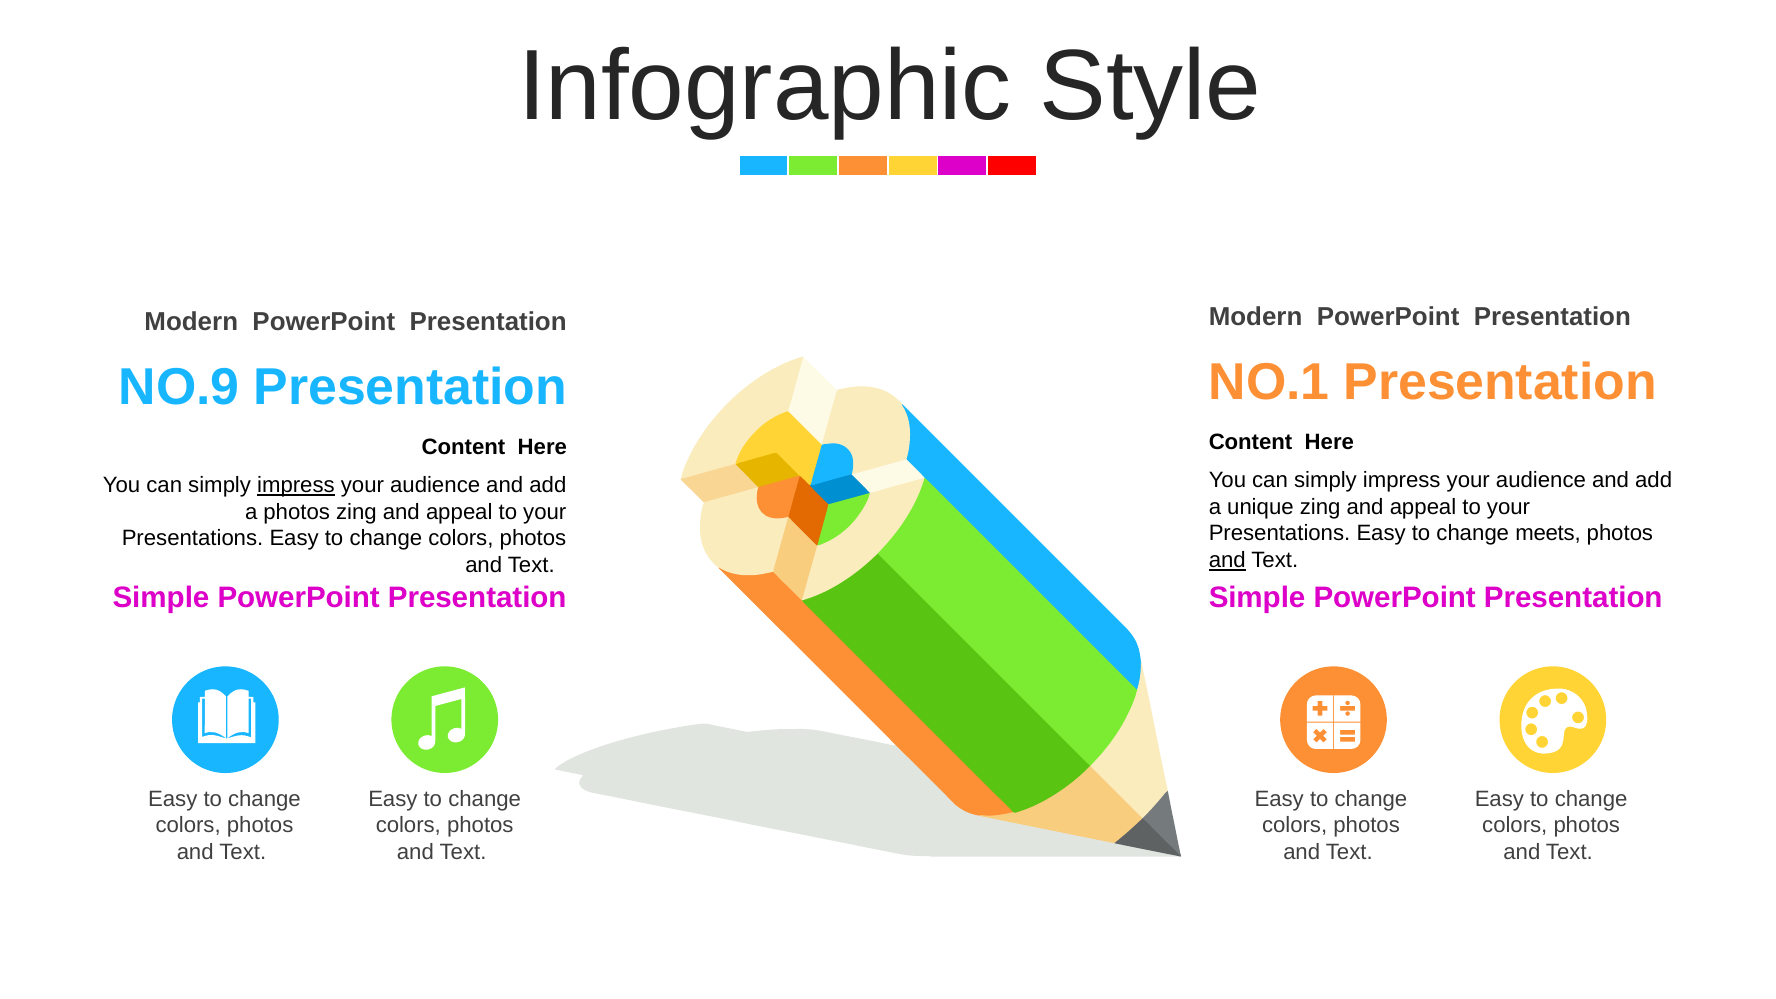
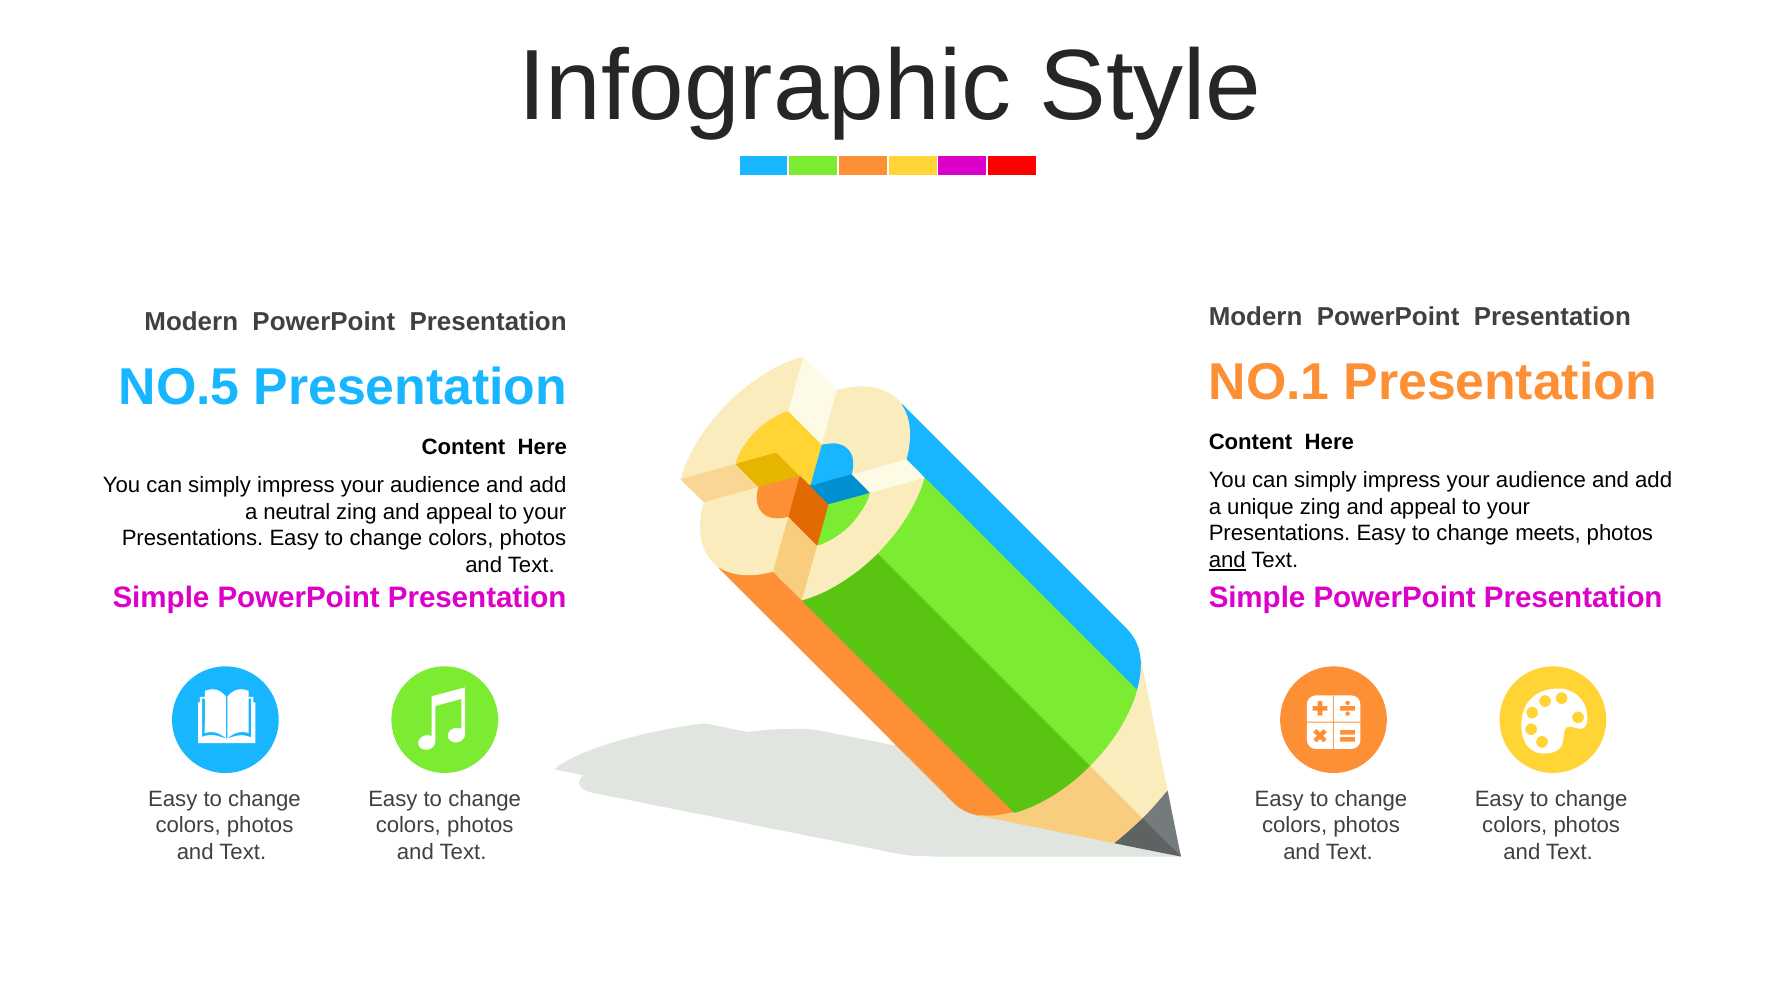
NO.9: NO.9 -> NO.5 (179, 387)
impress underline: present -> none (296, 485)
a photos: photos -> neutral (297, 512)
